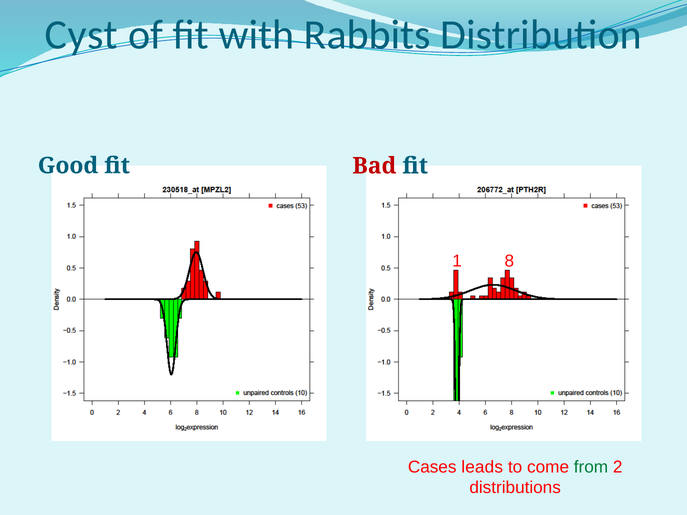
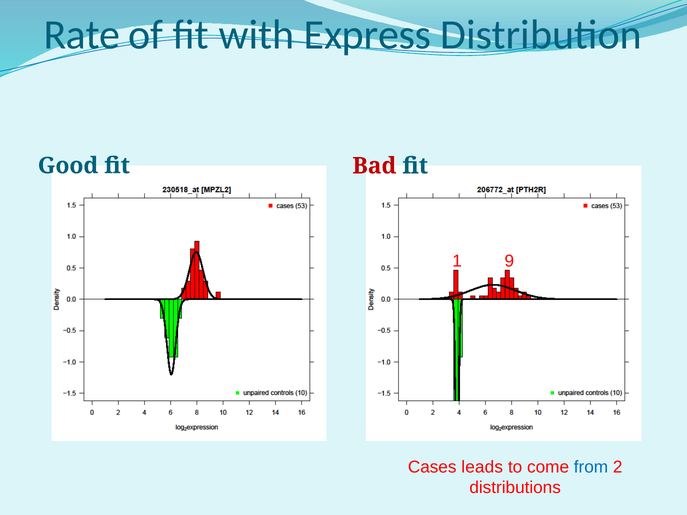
Cyst: Cyst -> Rate (82, 35)
Rabbits: Rabbits -> Express (367, 35)
8: 8 -> 9 (509, 261)
from colour: green -> blue (591, 467)
